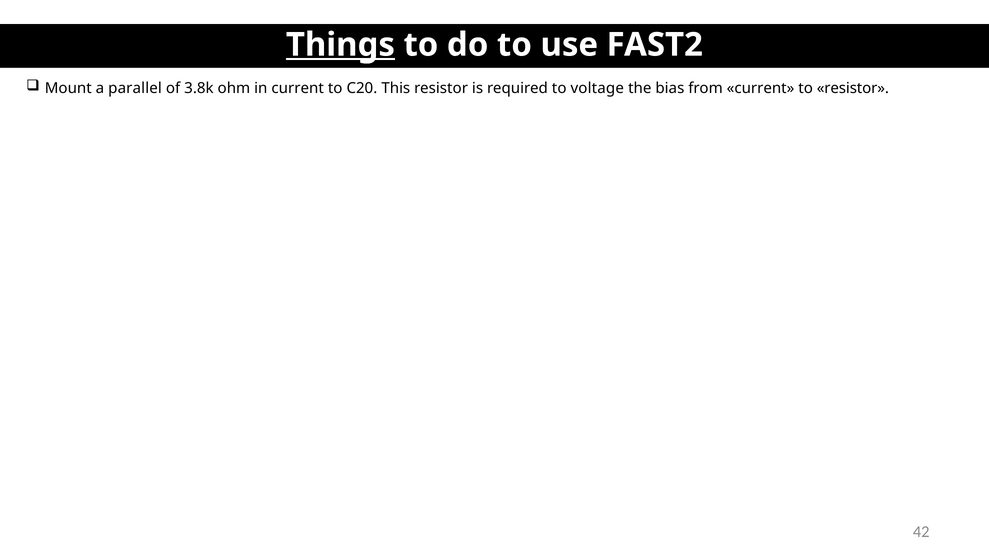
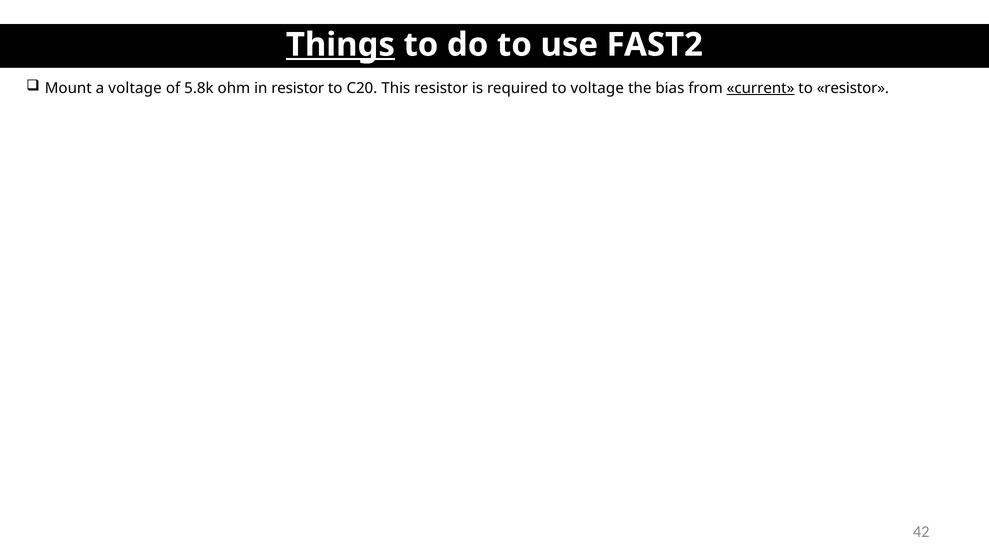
a parallel: parallel -> voltage (135, 88)
3.8k: 3.8k -> 5.8k (199, 88)
in current: current -> resistor (298, 88)
current underline: none -> present (761, 88)
